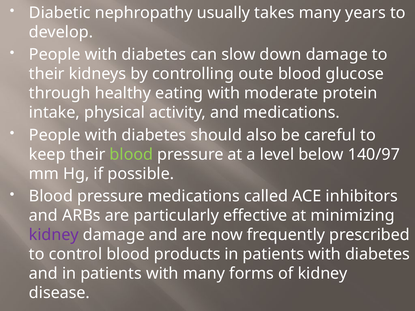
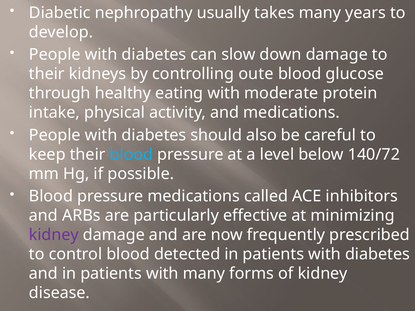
blood colour: light green -> light blue (131, 155)
140/97: 140/97 -> 140/72 (374, 155)
products: products -> detected (187, 254)
